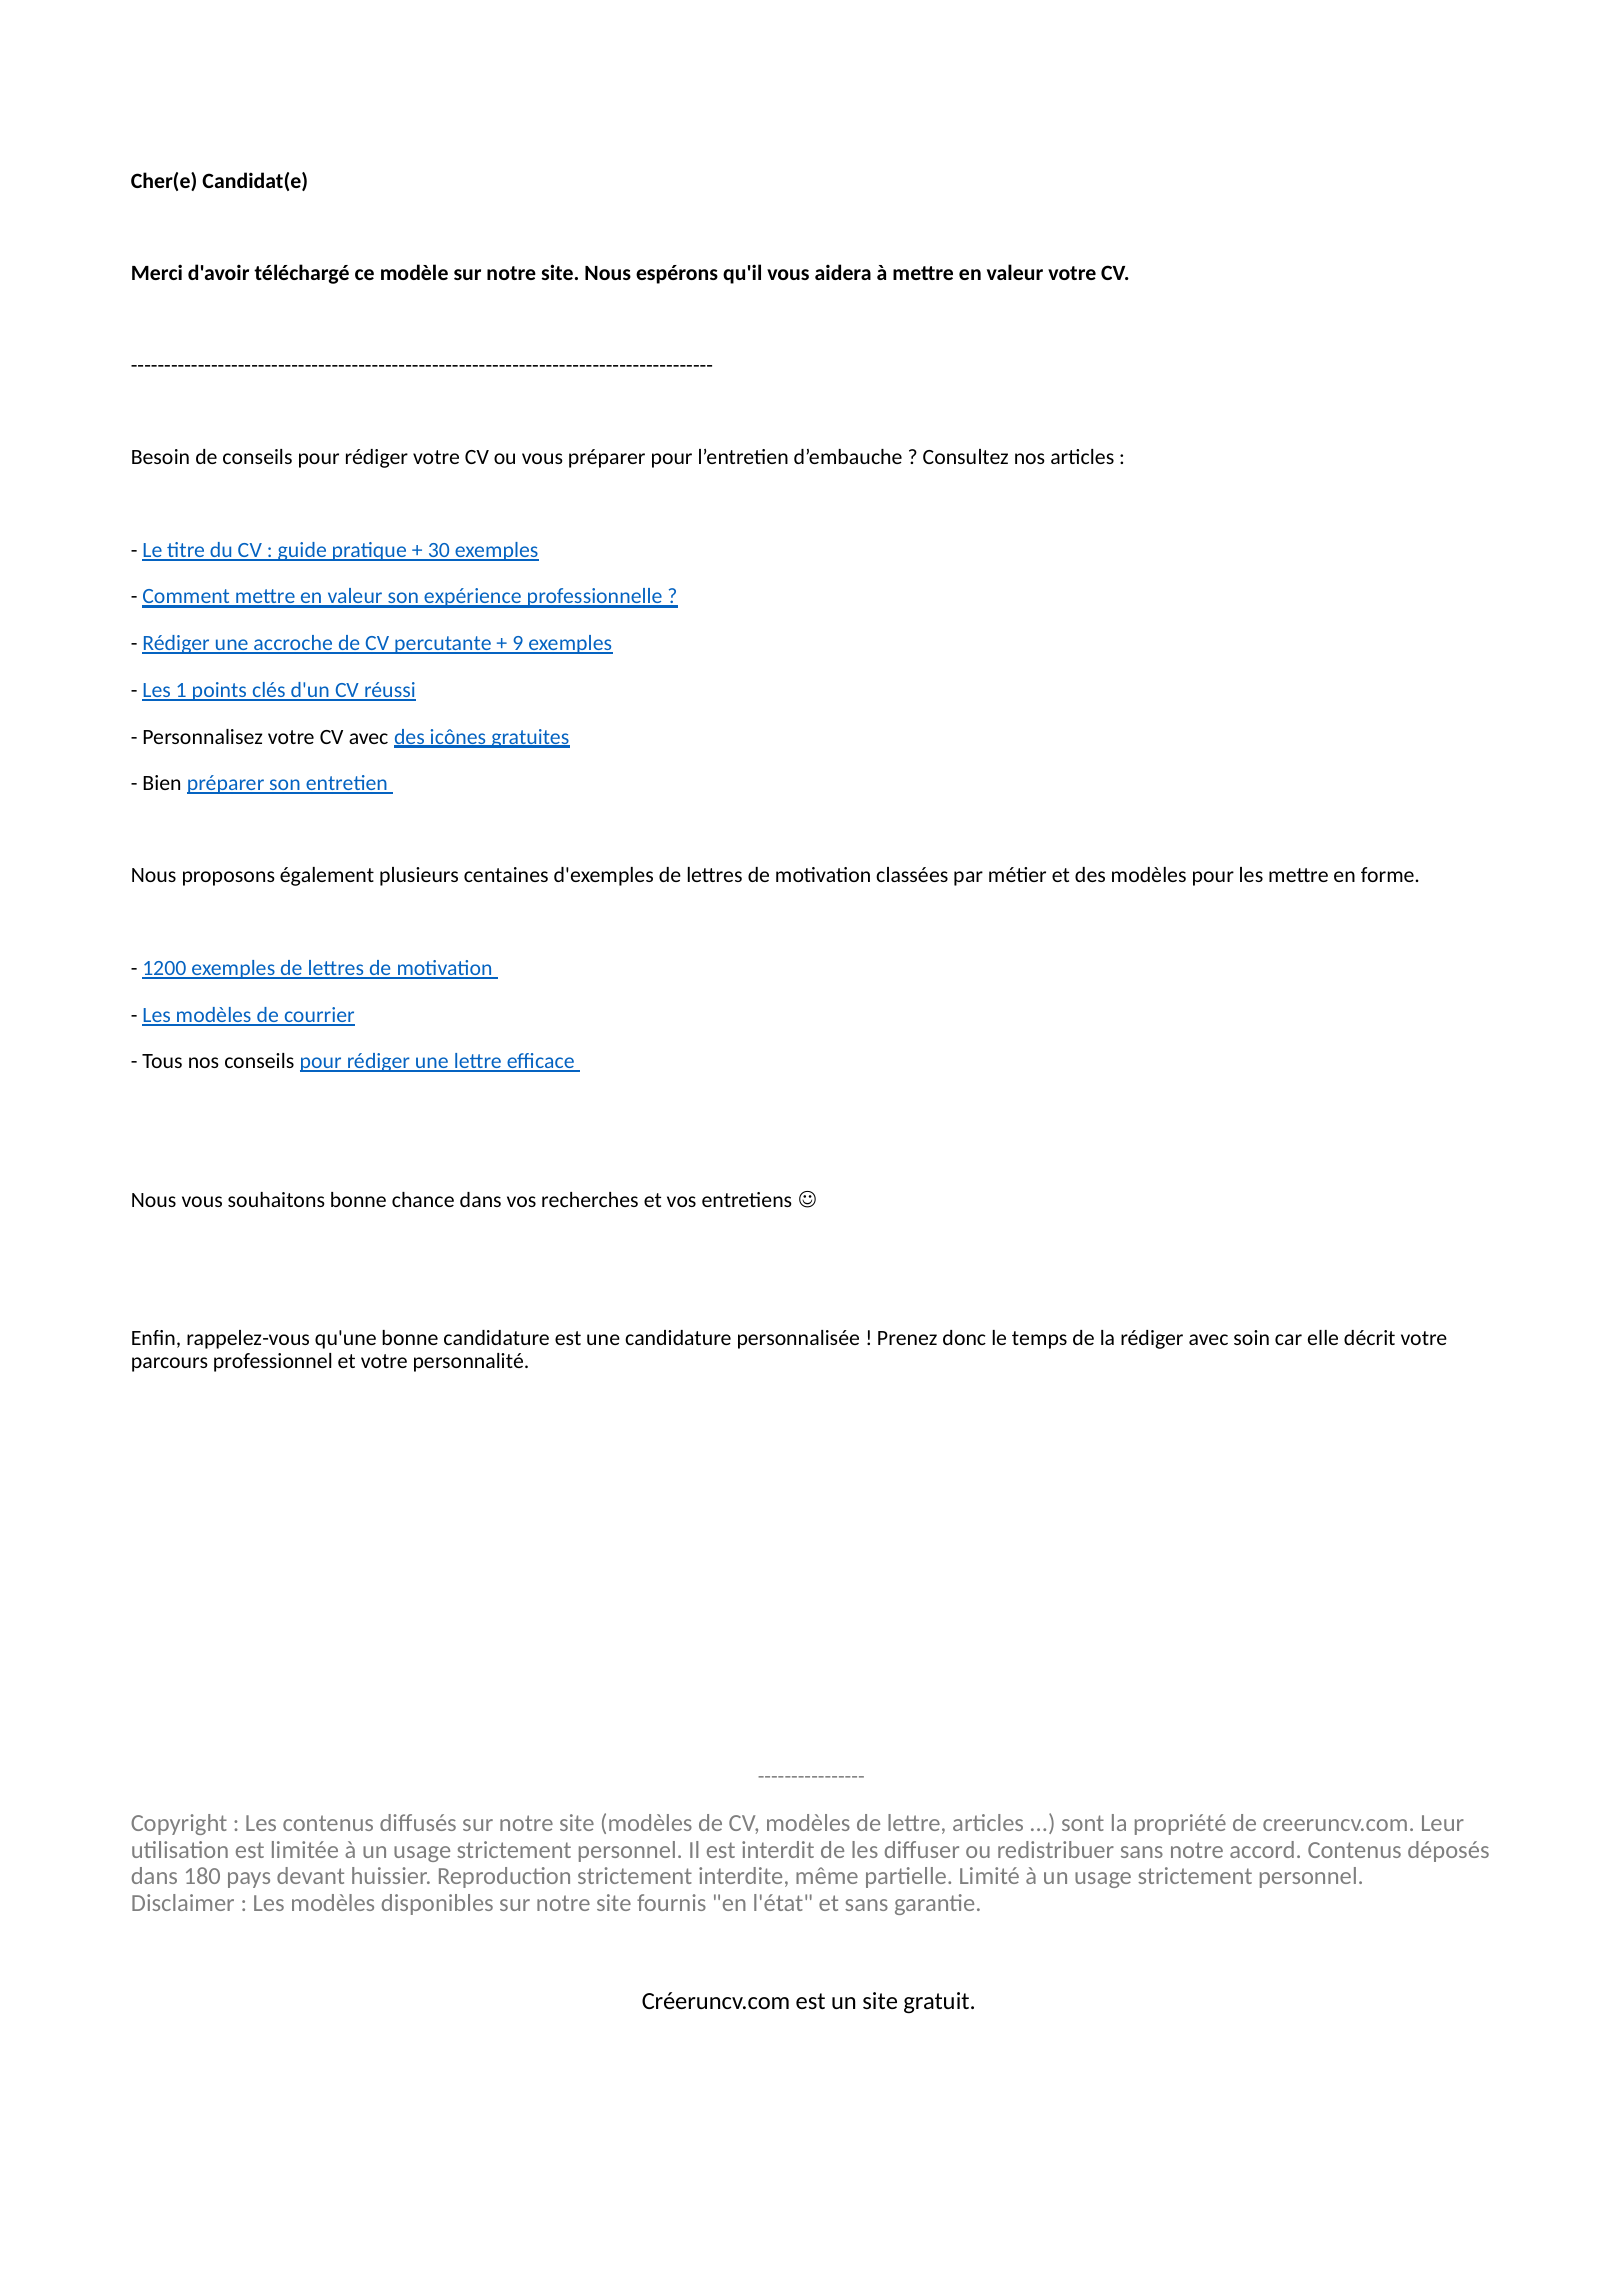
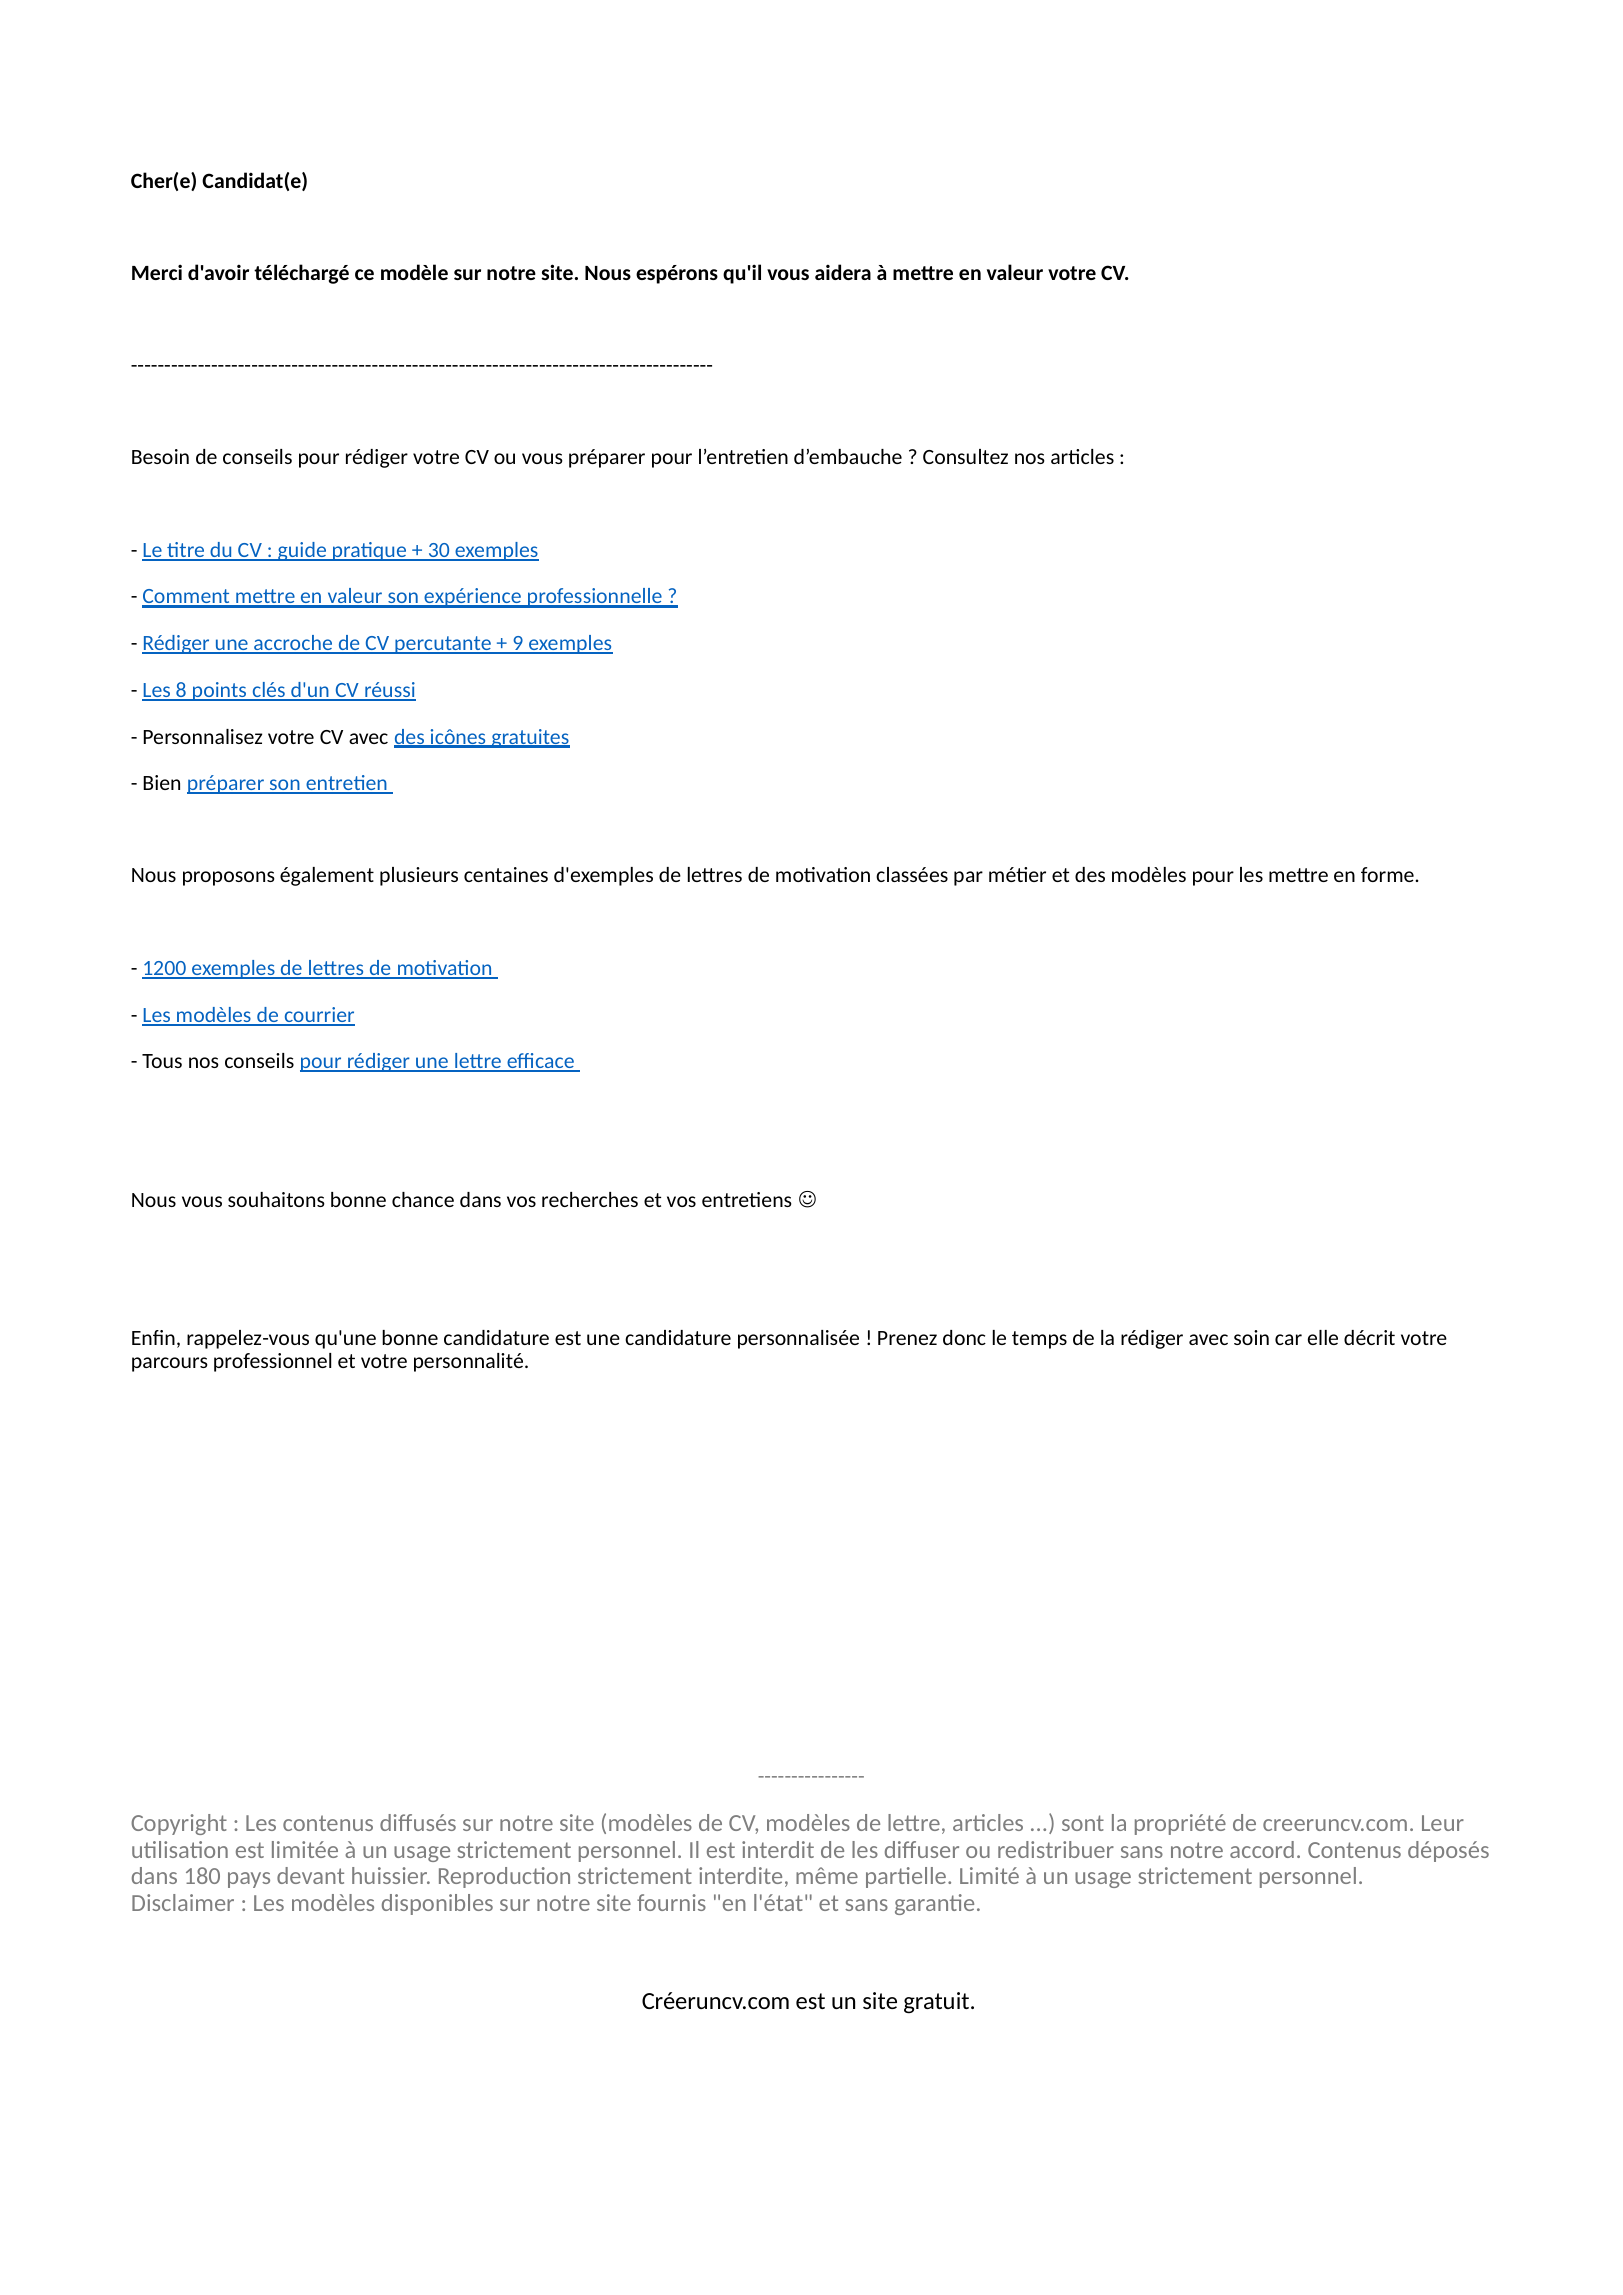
1: 1 -> 8 (181, 690)
